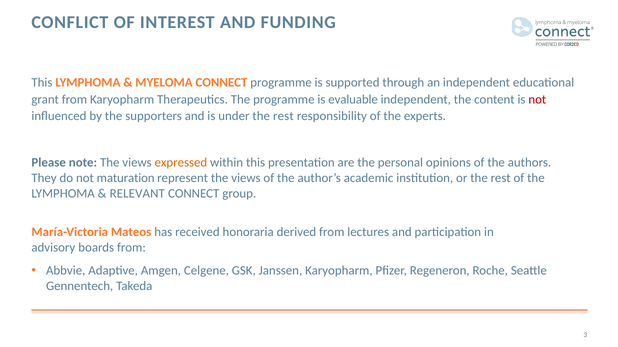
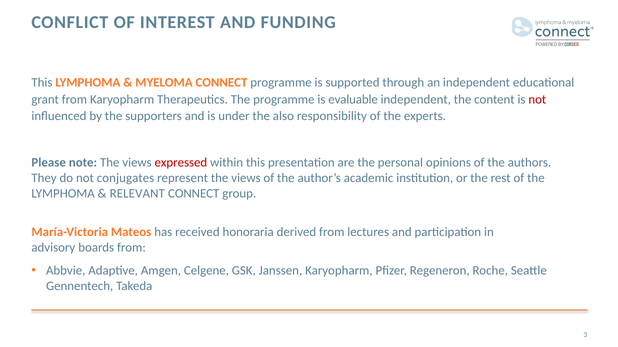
under the rest: rest -> also (283, 116)
expressed colour: orange -> red (181, 163)
maturation: maturation -> conjugates (126, 178)
